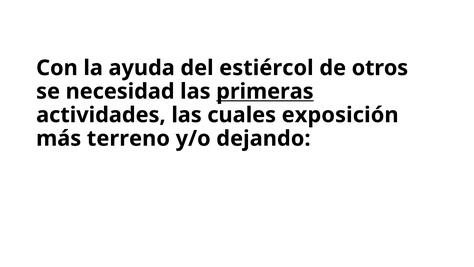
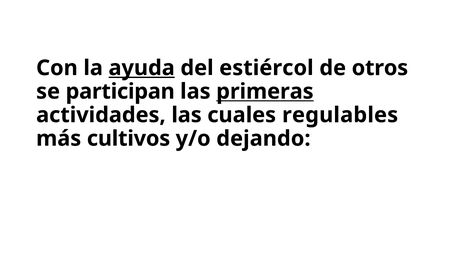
ayuda underline: none -> present (142, 68)
necesidad: necesidad -> participan (120, 91)
exposición: exposición -> regulables (340, 115)
terreno: terreno -> cultivos (129, 138)
